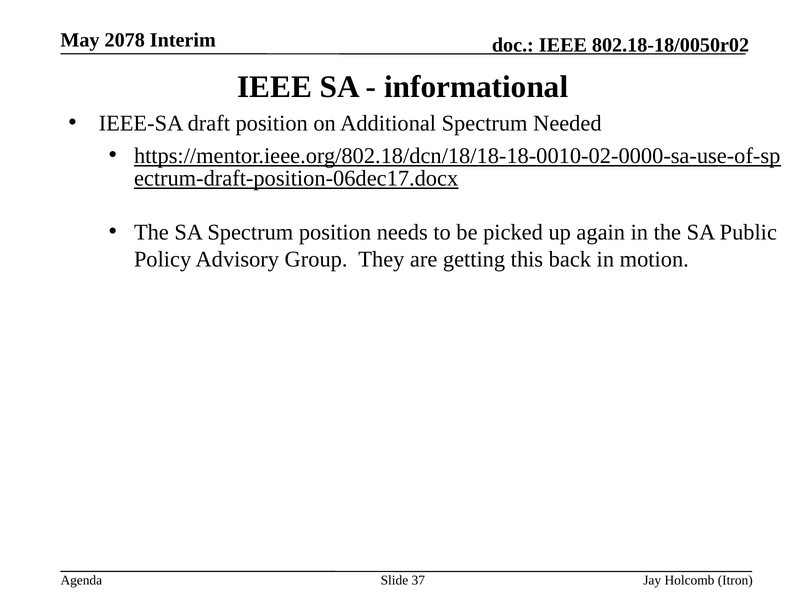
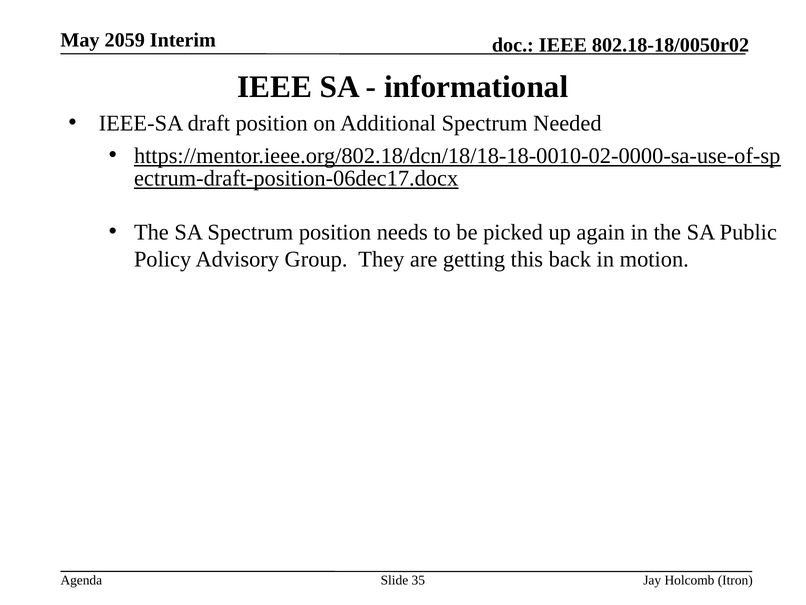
2078: 2078 -> 2059 (125, 40)
37: 37 -> 35 (418, 580)
